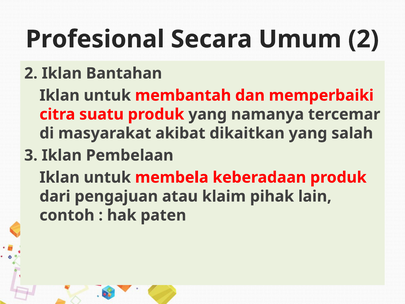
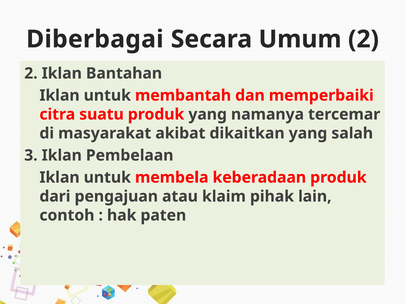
Profesional: Profesional -> Diberbagai (95, 39)
